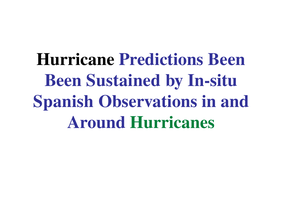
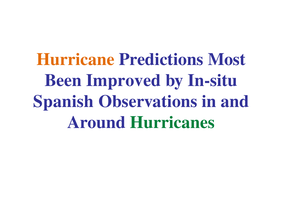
Hurricane colour: black -> orange (75, 59)
Predictions Been: Been -> Most (227, 59)
Sustained: Sustained -> Improved (123, 80)
